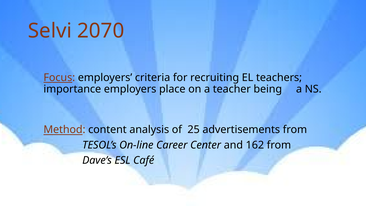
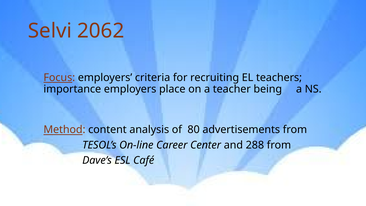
2070: 2070 -> 2062 (101, 31)
25: 25 -> 80 (194, 130)
162: 162 -> 288 (255, 145)
